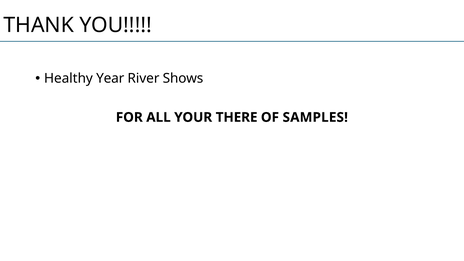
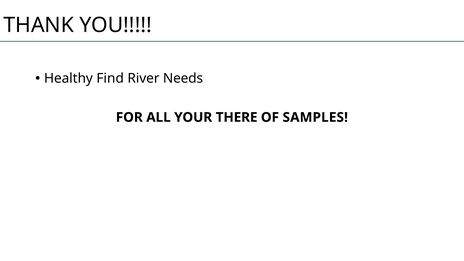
Year: Year -> Find (110, 78)
Shows: Shows -> Needs (183, 78)
